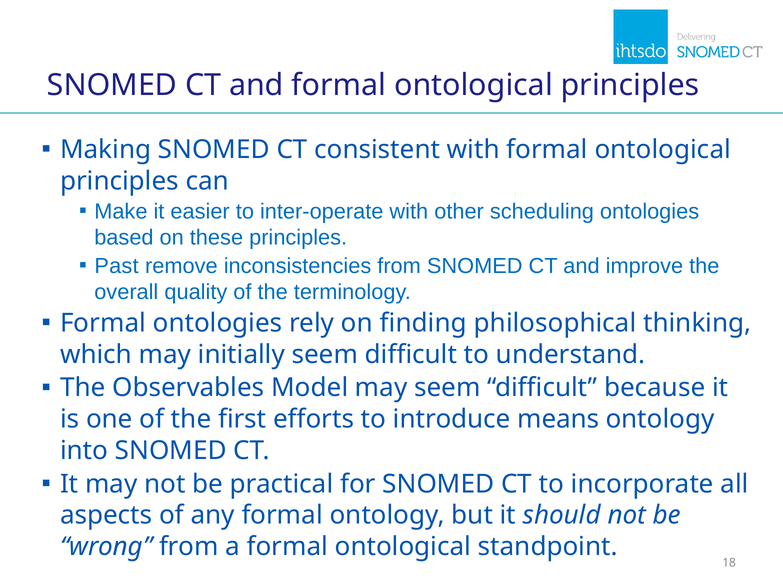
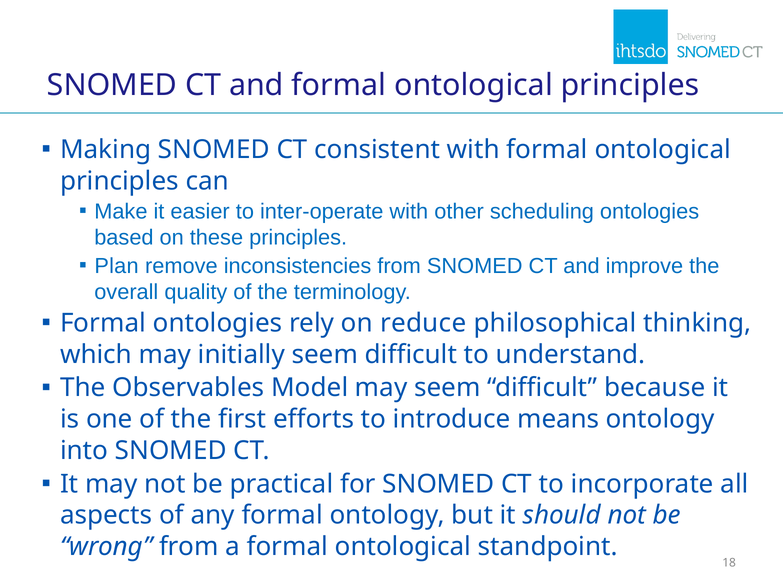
Past: Past -> Plan (117, 266)
finding: finding -> reduce (423, 323)
